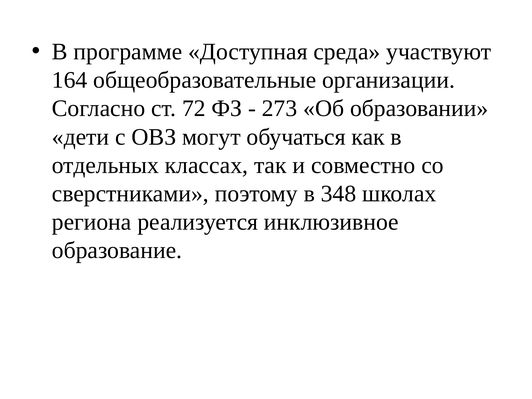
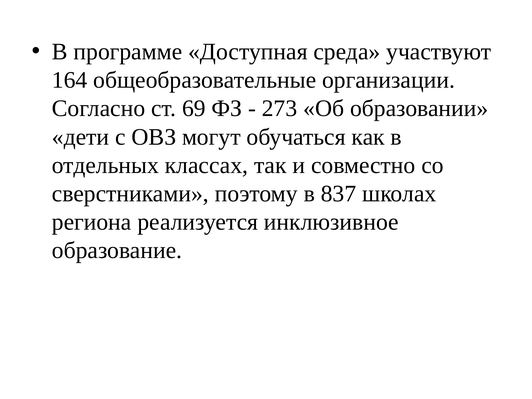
72: 72 -> 69 (194, 109)
348: 348 -> 837 (338, 194)
